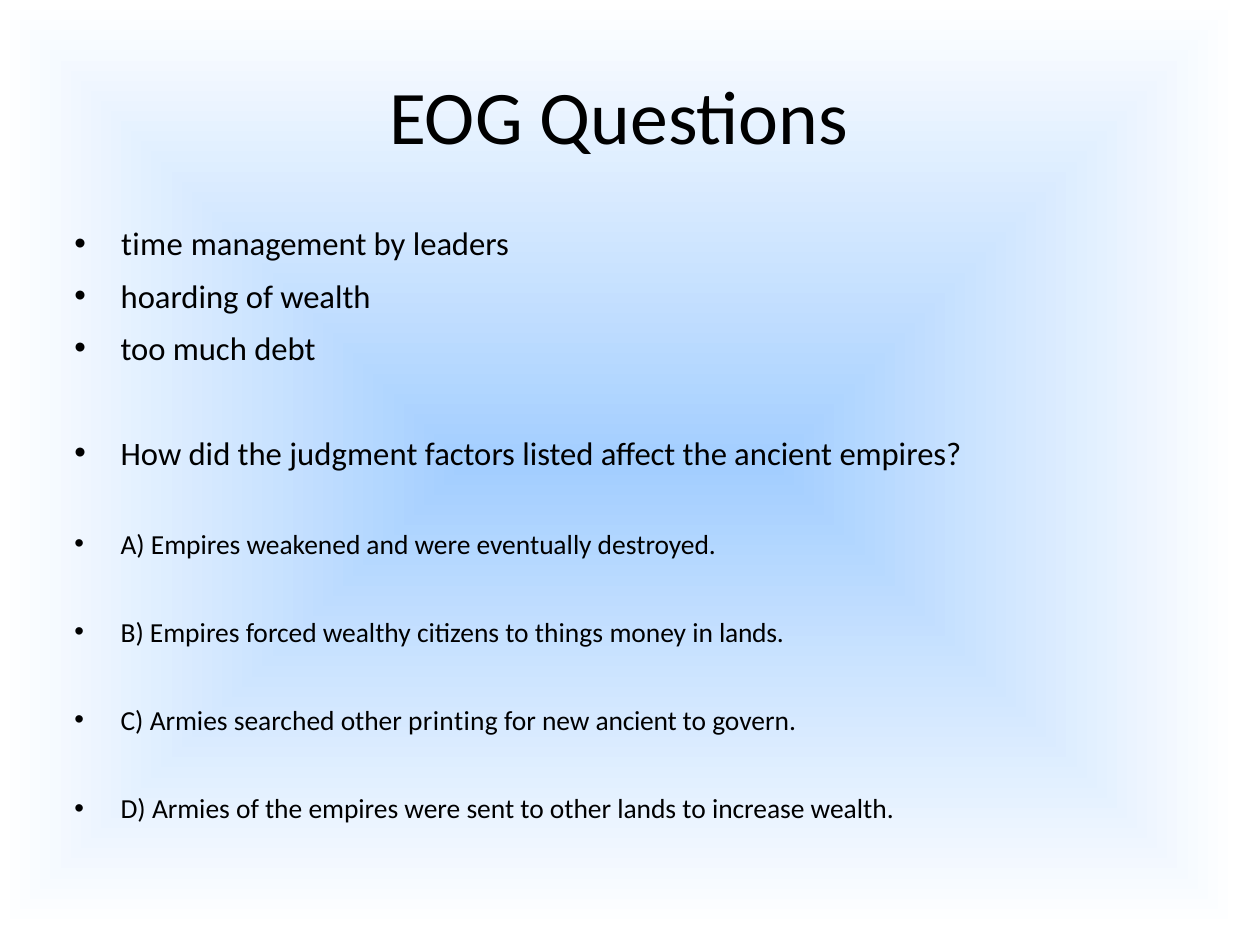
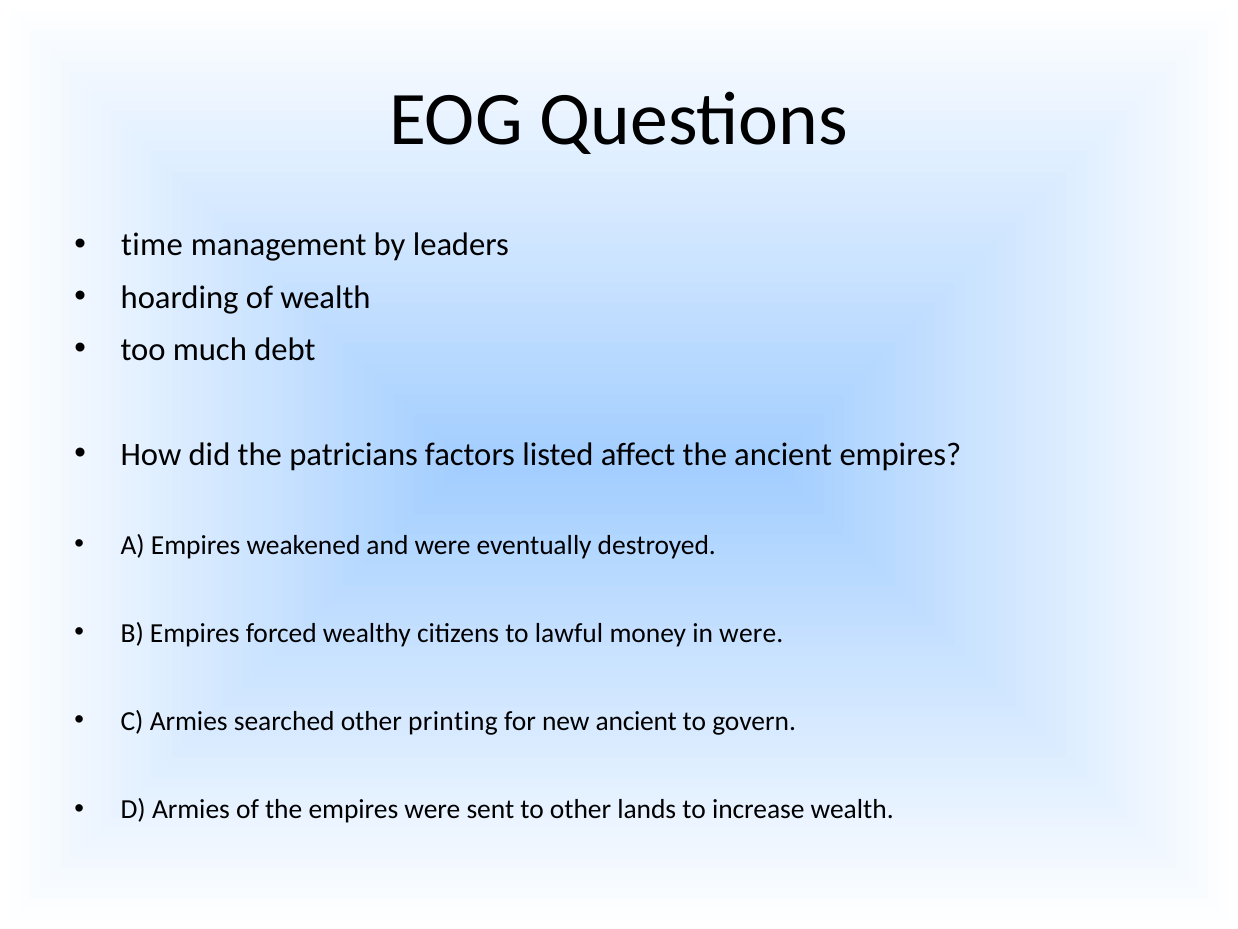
judgment: judgment -> patricians (354, 454)
things: things -> lawful (569, 633)
in lands: lands -> were (751, 633)
